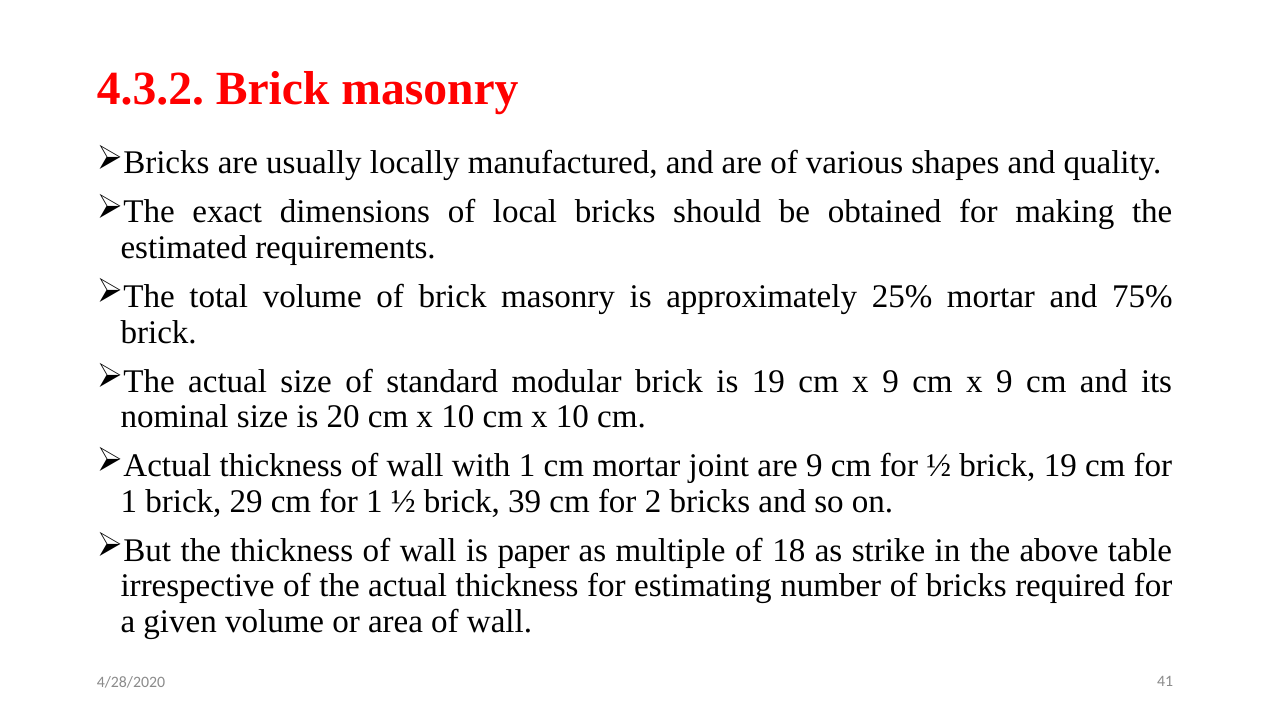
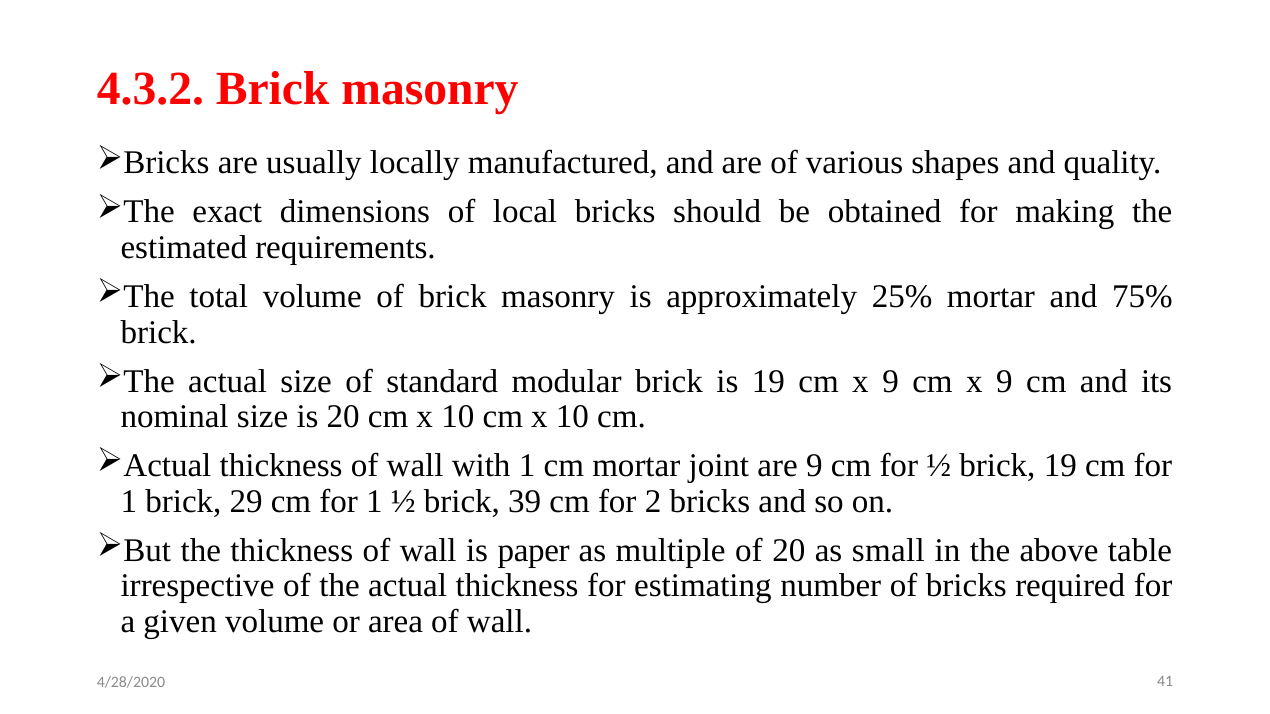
of 18: 18 -> 20 (789, 551)
strike: strike -> small (888, 551)
